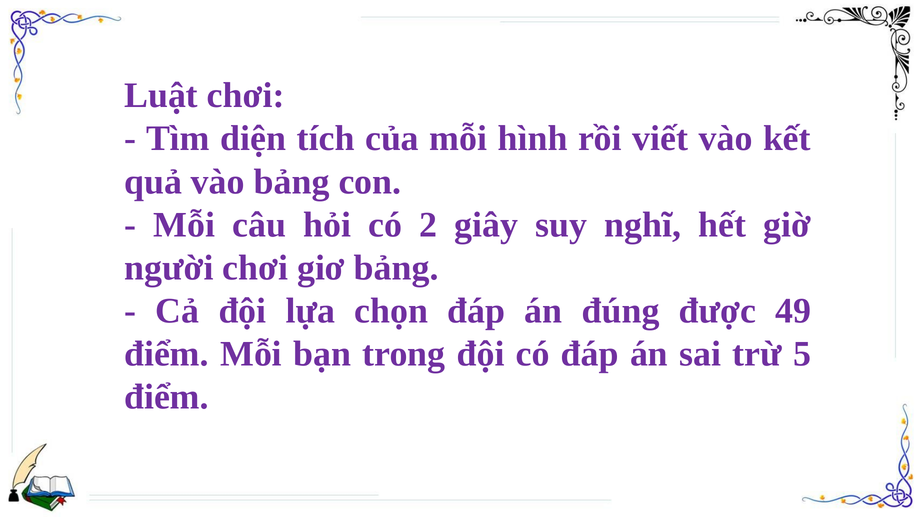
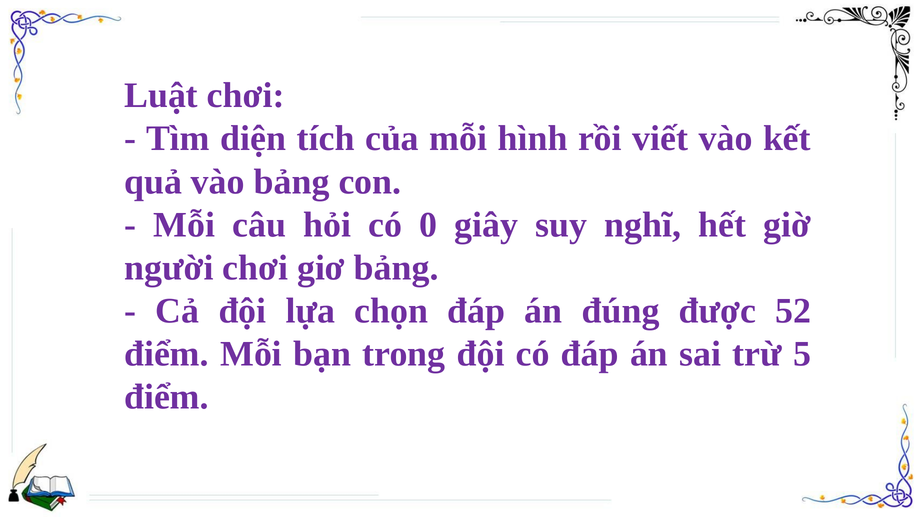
2: 2 -> 0 (428, 225)
49: 49 -> 52 (793, 311)
